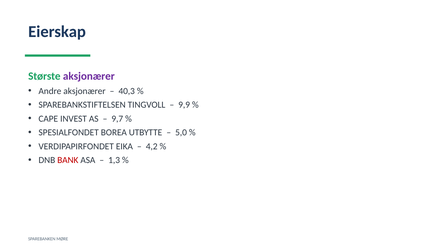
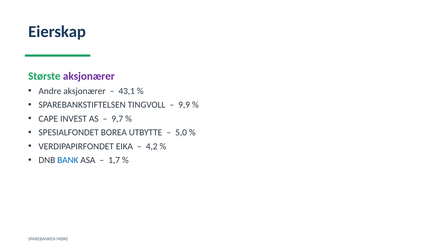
40,3: 40,3 -> 43,1 (127, 91)
BANK colour: red -> blue (68, 160)
1,3: 1,3 -> 1,7 (114, 160)
